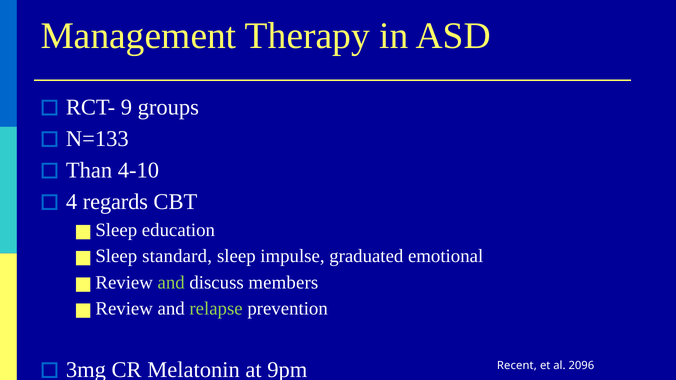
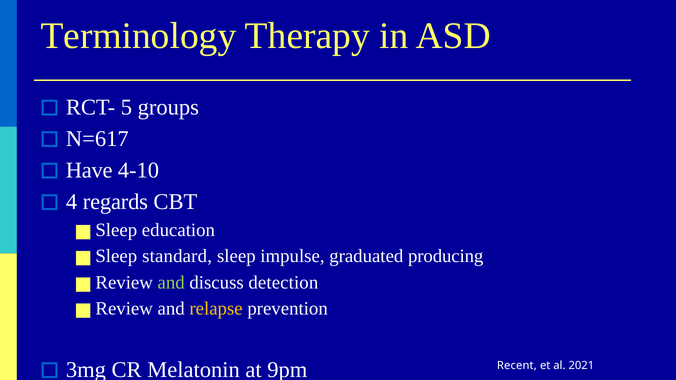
Management: Management -> Terminology (138, 36)
9: 9 -> 5 (126, 107)
N=133: N=133 -> N=617 (97, 139)
Than: Than -> Have (89, 170)
emotional: emotional -> producing (446, 256)
members: members -> detection (283, 283)
relapse colour: light green -> yellow (216, 309)
2096: 2096 -> 2021 (581, 366)
